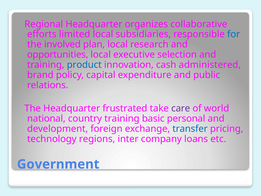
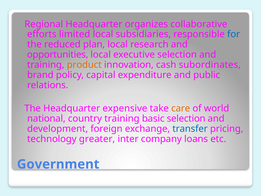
involved: involved -> reduced (62, 44)
product colour: blue -> orange (84, 65)
administered: administered -> subordinates (210, 65)
frustrated: frustrated -> expensive (125, 108)
care colour: purple -> orange (181, 108)
basic personal: personal -> selection (186, 118)
regions: regions -> greater (97, 139)
